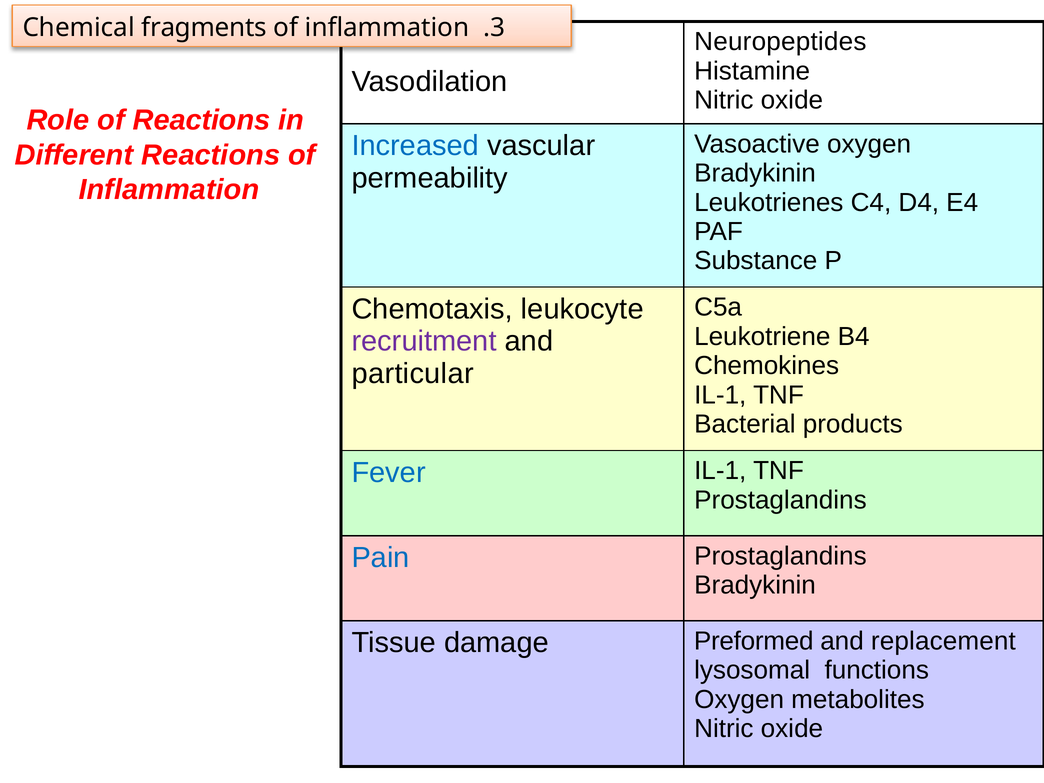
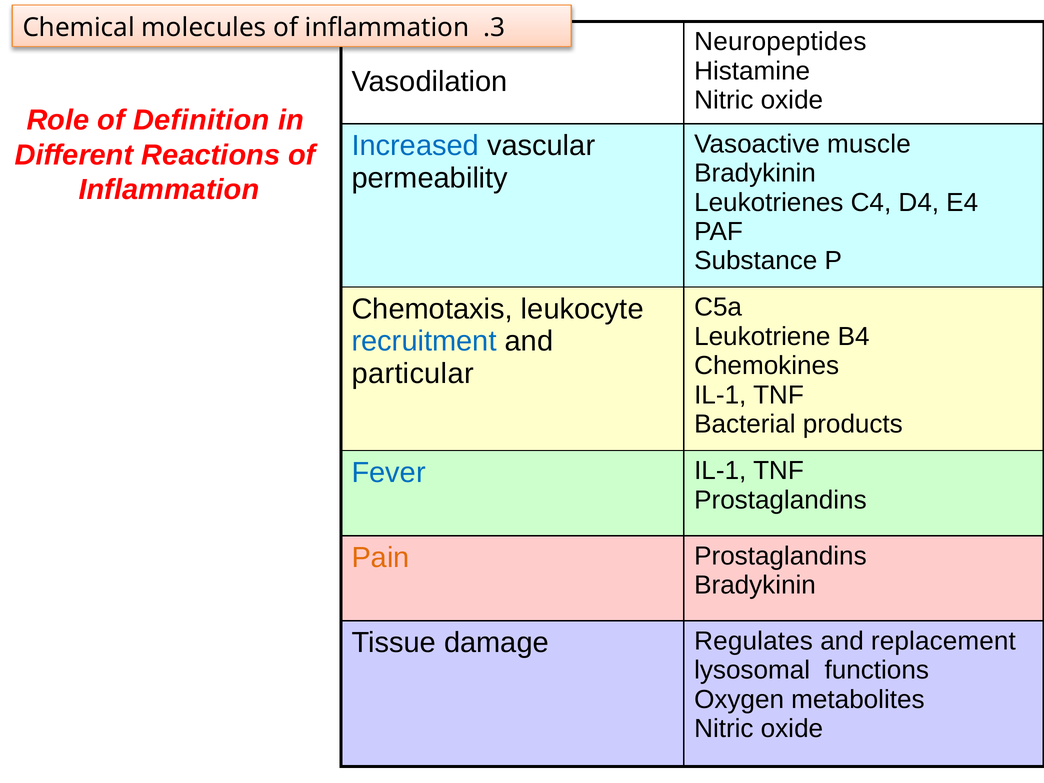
fragments: fragments -> molecules (204, 28)
of Reactions: Reactions -> Definition (201, 120)
Vasoactive oxygen: oxygen -> muscle (869, 144)
recruitment colour: purple -> blue (424, 341)
Pain colour: blue -> orange (381, 558)
Preformed: Preformed -> Regulates (754, 641)
